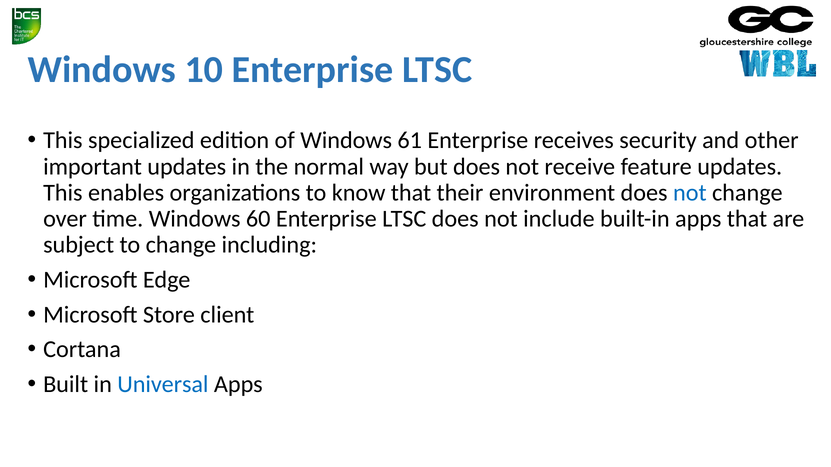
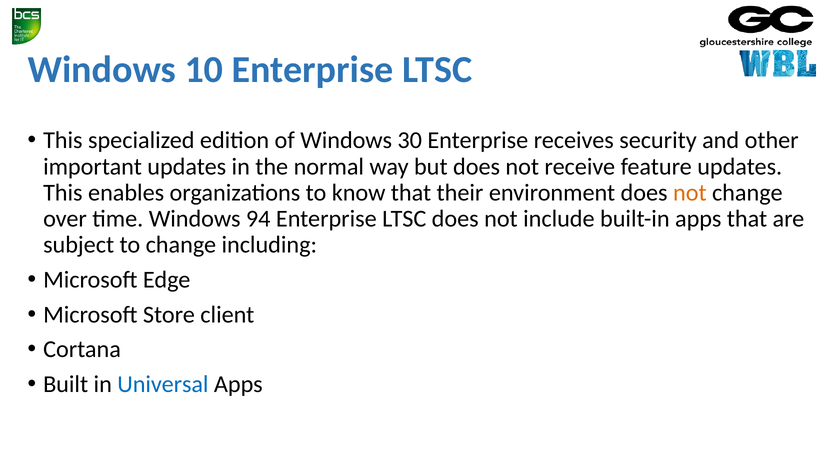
61: 61 -> 30 (410, 140)
not colour: blue -> orange (690, 193)
60: 60 -> 94 (258, 219)
